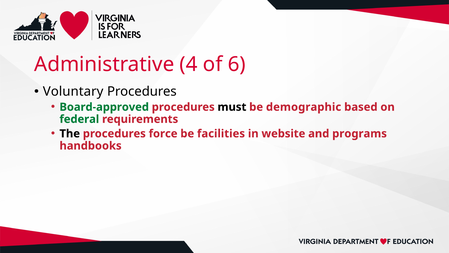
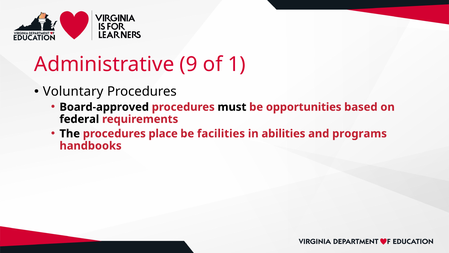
4: 4 -> 9 (189, 64)
6: 6 -> 1 (237, 64)
Board-approved colour: green -> black (104, 107)
demographic: demographic -> opportunities (304, 107)
federal colour: green -> black (79, 119)
force: force -> place (163, 133)
website: website -> abilities (283, 133)
